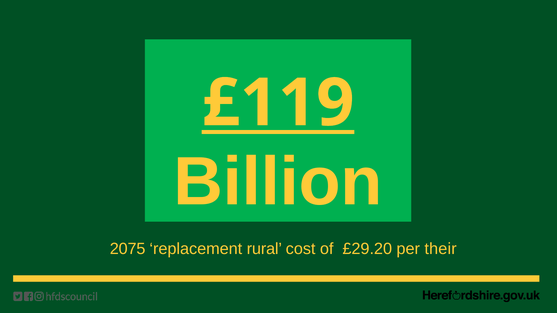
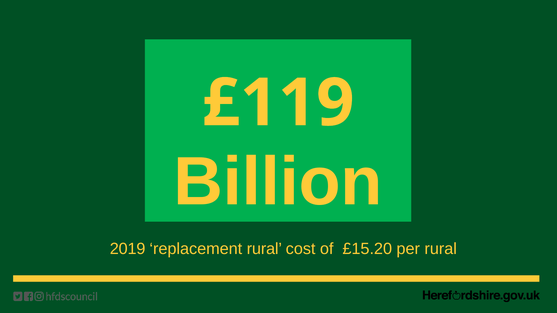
£119 underline: present -> none (278, 103)
2075: 2075 -> 2019 (128, 249)
£29.20: £29.20 -> £15.20 (367, 249)
per their: their -> rural (441, 249)
